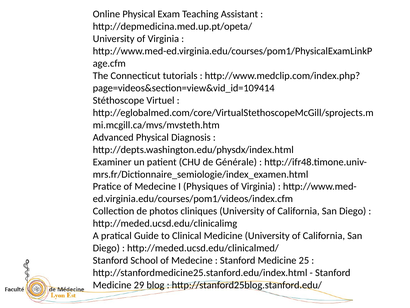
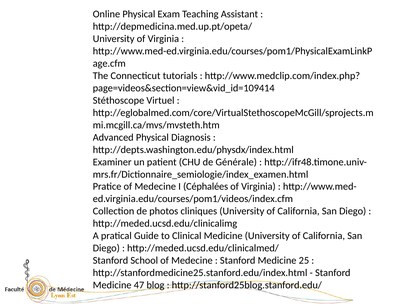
Physiques: Physiques -> Céphalées (206, 186)
29: 29 -> 47 (139, 285)
